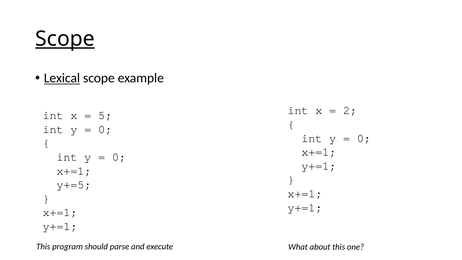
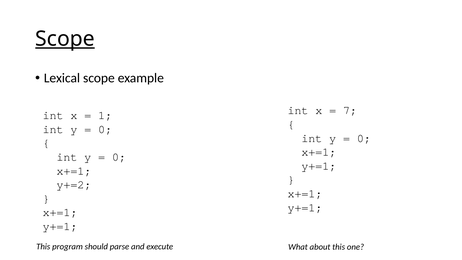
Lexical underline: present -> none (62, 78)
2: 2 -> 7 (350, 110)
5: 5 -> 1 (105, 115)
y+=5: y+=5 -> y+=2 (74, 185)
